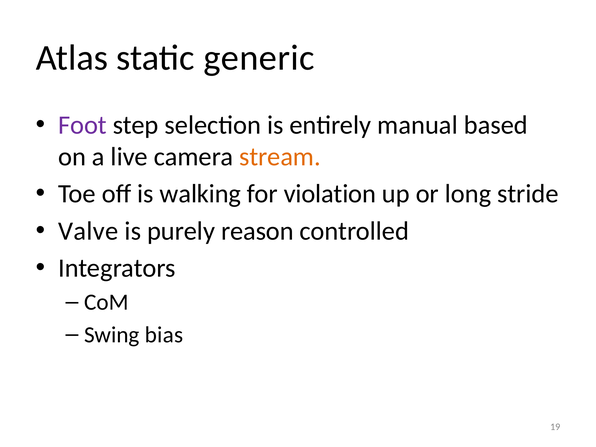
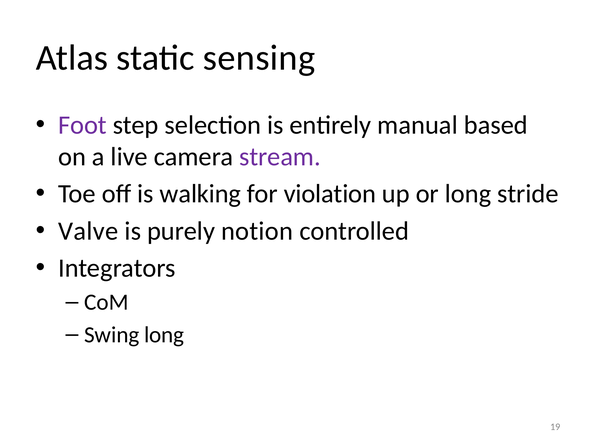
generic: generic -> sensing (259, 58)
stream colour: orange -> purple (280, 157)
reason: reason -> notion (257, 231)
Swing bias: bias -> long (164, 335)
